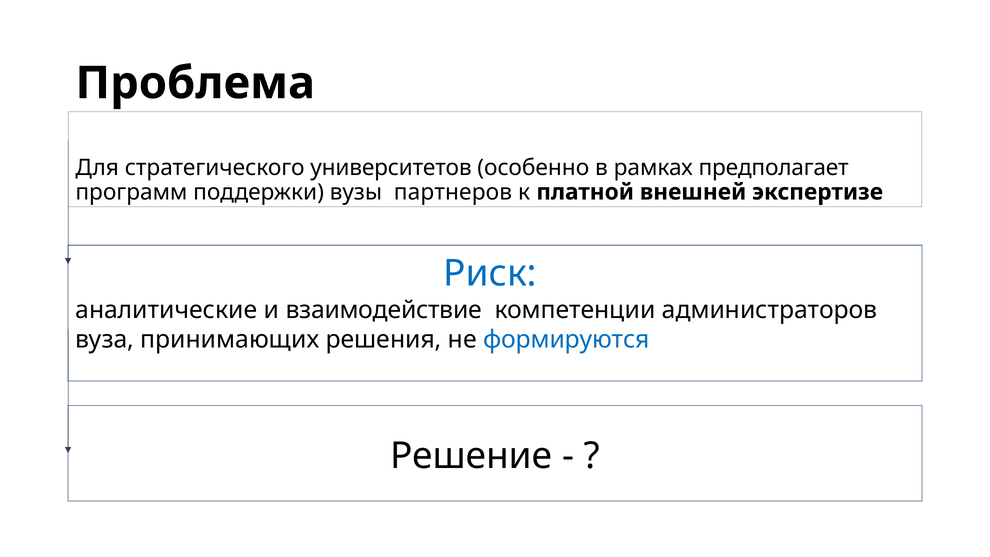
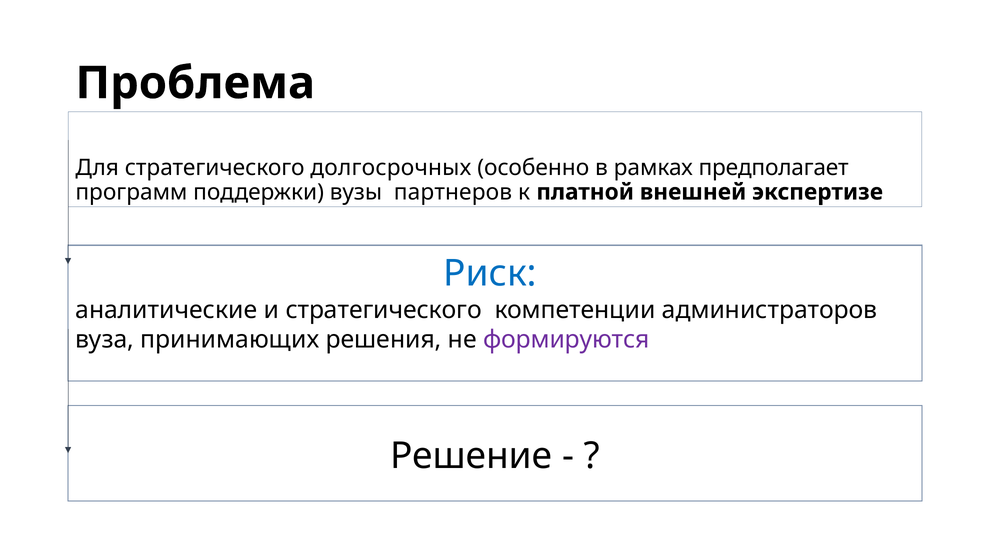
университетов: университетов -> долгосрочных (391, 168)
и взаимодействие: взаимодействие -> стратегического (384, 310)
формируются colour: blue -> purple (566, 339)
